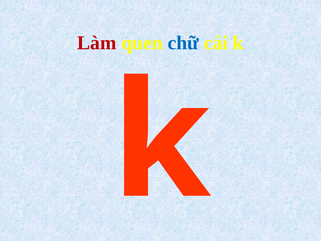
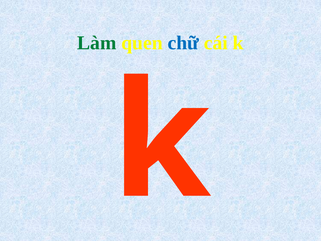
Làm colour: red -> green (97, 43)
